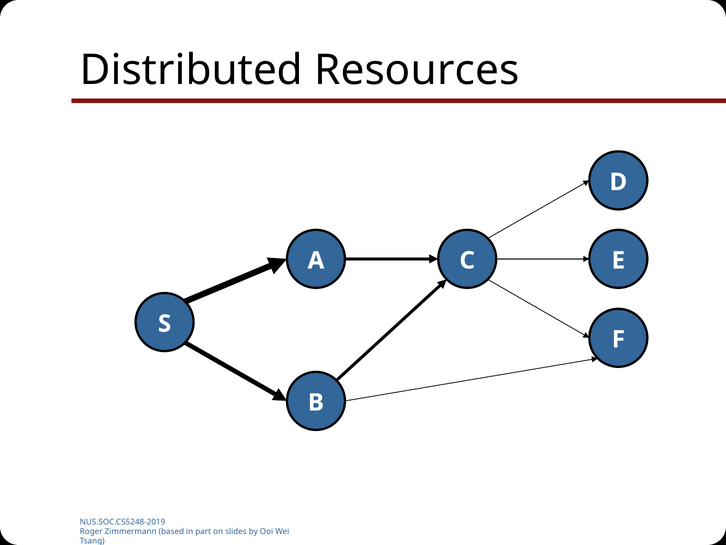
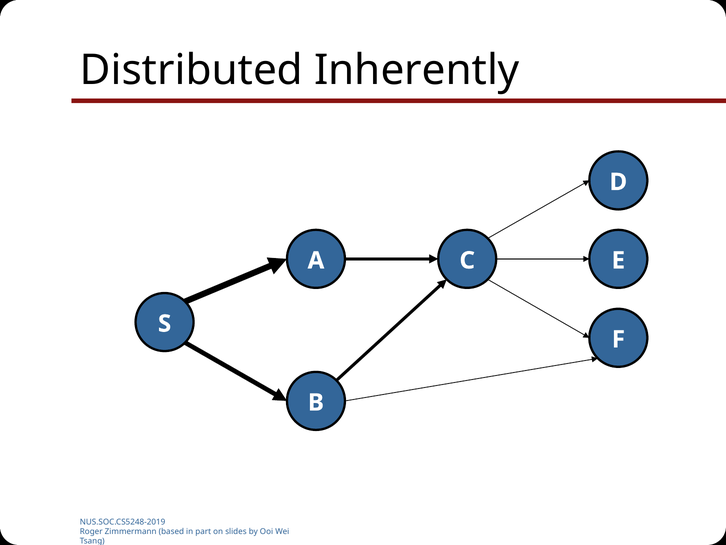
Resources: Resources -> Inherently (417, 70)
